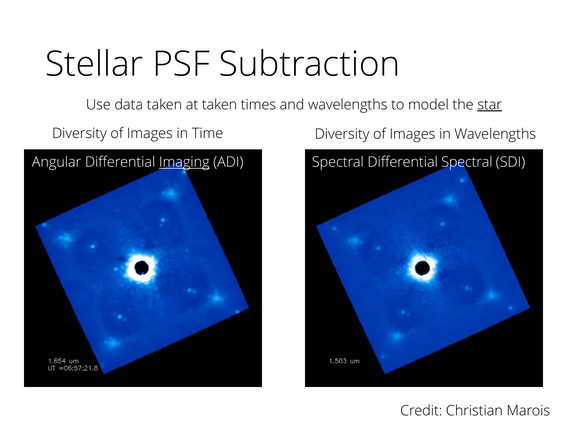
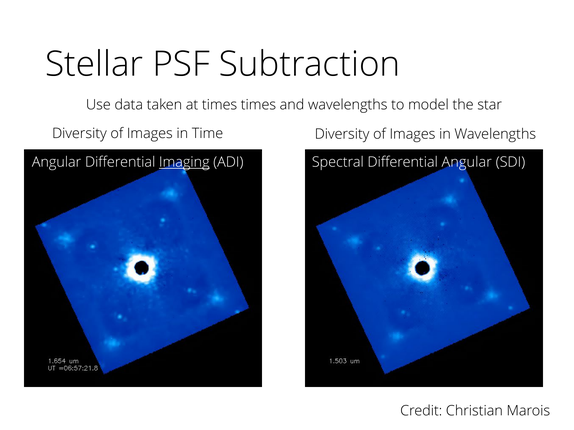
at taken: taken -> times (220, 105)
star underline: present -> none (490, 105)
Spectral: Spectral -> Angular (467, 162)
